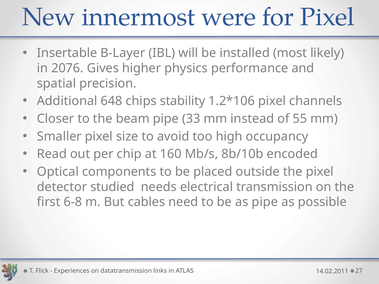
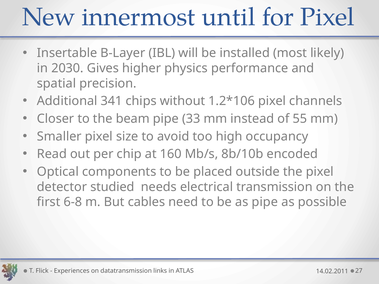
were: were -> until (228, 17)
2076: 2076 -> 2030 (67, 68)
648: 648 -> 341 (112, 101)
stability: stability -> without (183, 101)
